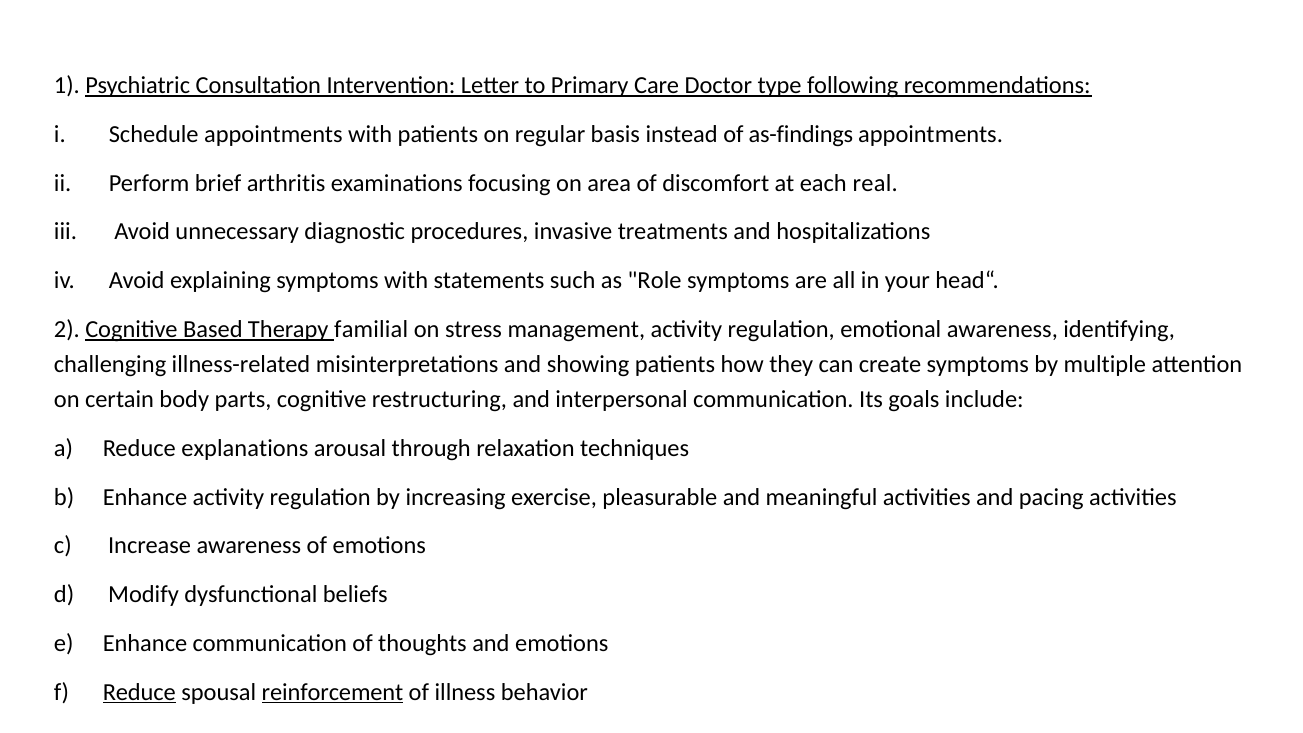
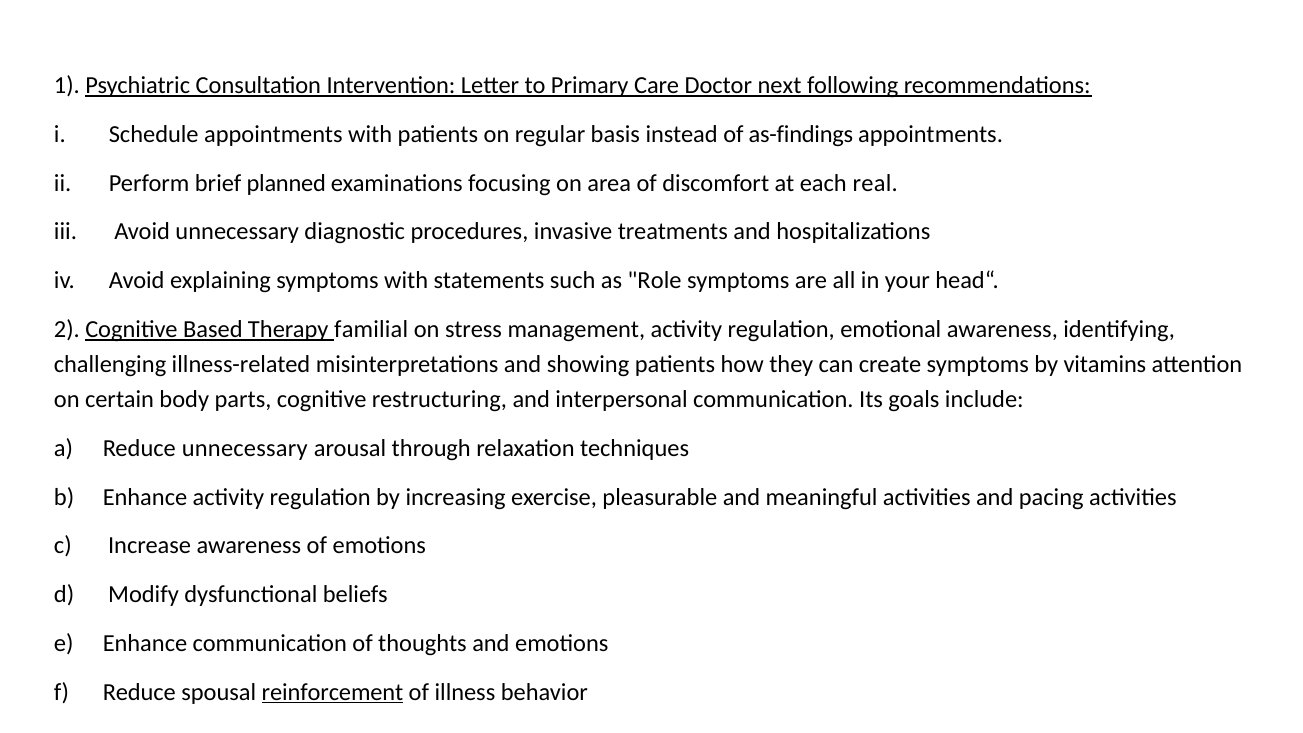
type: type -> next (780, 85)
arthritis: arthritis -> planned (286, 183)
multiple: multiple -> vitamins (1105, 364)
Reduce explanations: explanations -> unnecessary (245, 448)
Reduce underline: present -> none (139, 692)
